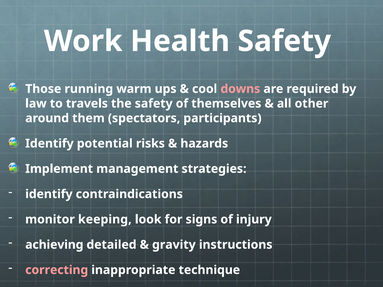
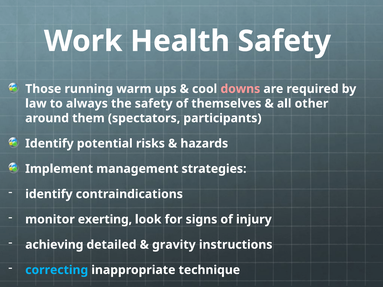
travels: travels -> always (87, 104)
keeping: keeping -> exerting (105, 220)
correcting colour: pink -> light blue (57, 270)
